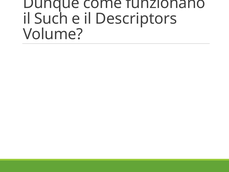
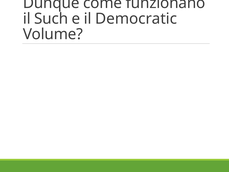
Descriptors: Descriptors -> Democratic (136, 19)
